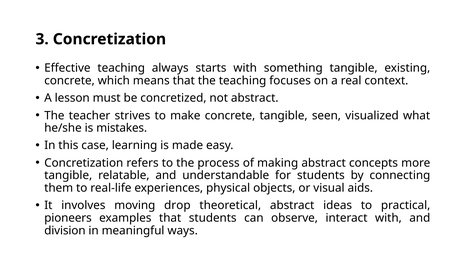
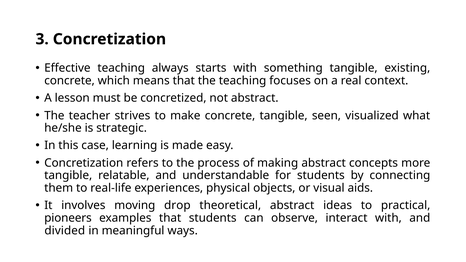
mistakes: mistakes -> strategic (122, 128)
division: division -> divided (65, 231)
